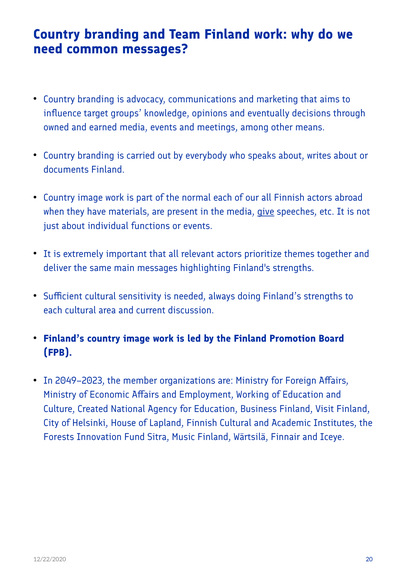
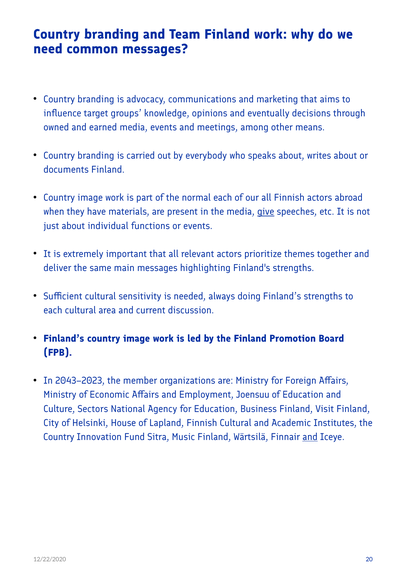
2049–2023: 2049–2023 -> 2043–2023 (80, 381)
Working: Working -> Joensuu (253, 395)
Created: Created -> Sectors (93, 409)
Forests: Forests -> Country (59, 437)
and underline: none -> present (310, 437)
